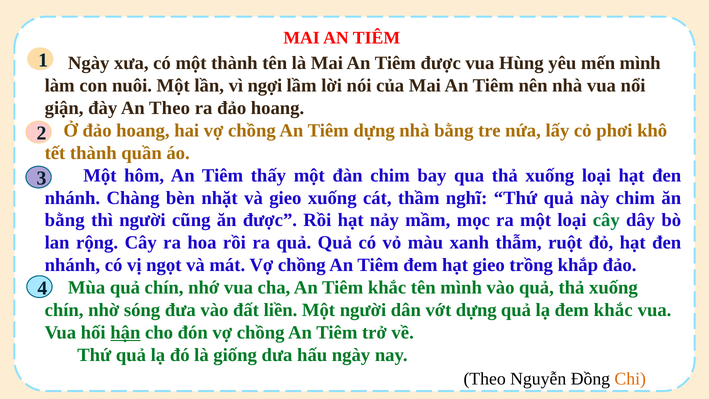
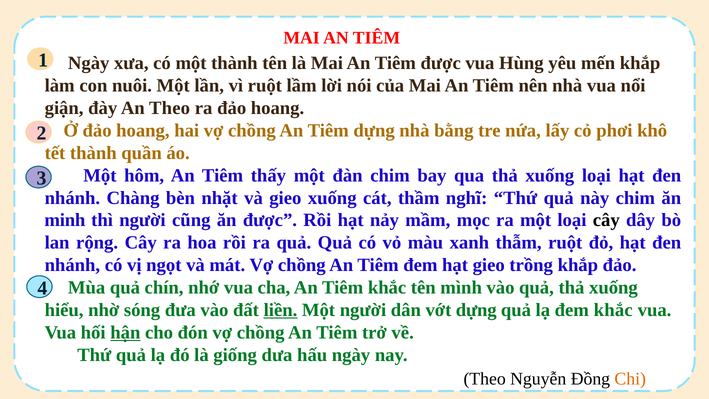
mến mình: mình -> khắp (640, 63)
vì ngợi: ngợi -> ruột (265, 86)
bằng: bằng -> minh (65, 220)
cây colour: green -> black (606, 220)
chín: chín -> hiểu (64, 310)
liền underline: none -> present (281, 310)
